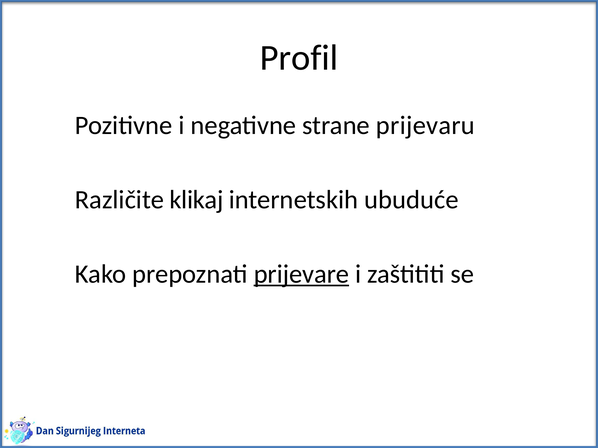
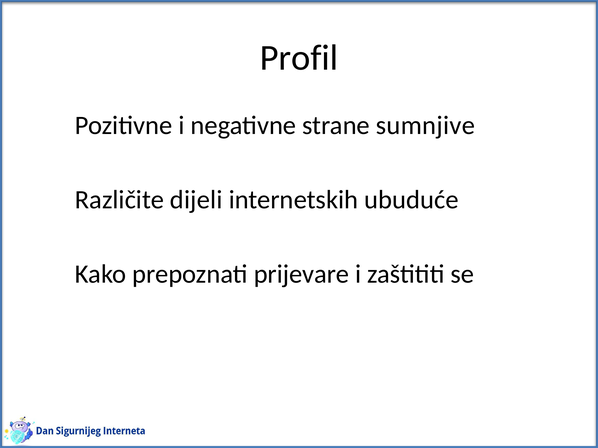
prijevaru: prijevaru -> sumnjive (425, 125)
klikaj: klikaj -> dijeli (196, 200)
prijevare underline: present -> none (301, 274)
